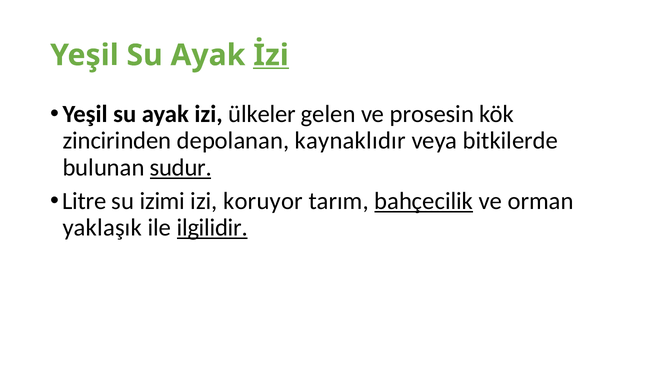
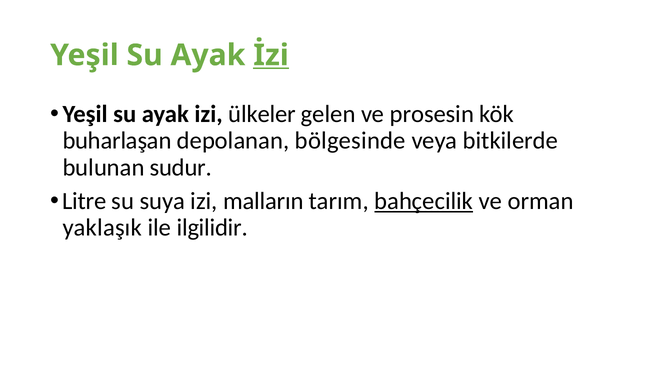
zincirinden: zincirinden -> buharlaşan (117, 141)
kaynaklıdır: kaynaklıdır -> bölgesinde (350, 141)
sudur underline: present -> none (181, 167)
izimi: izimi -> suya (162, 201)
koruyor: koruyor -> malların (263, 201)
ilgilidir underline: present -> none (212, 228)
